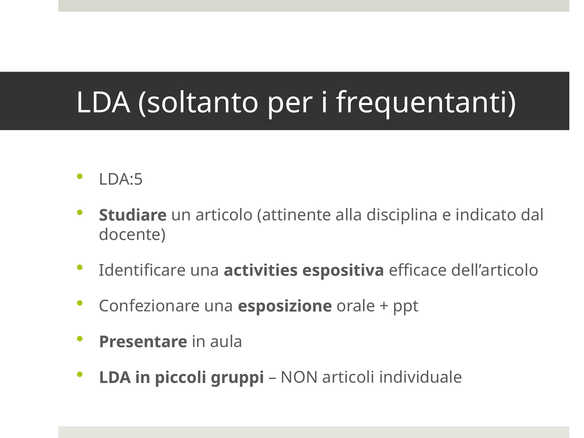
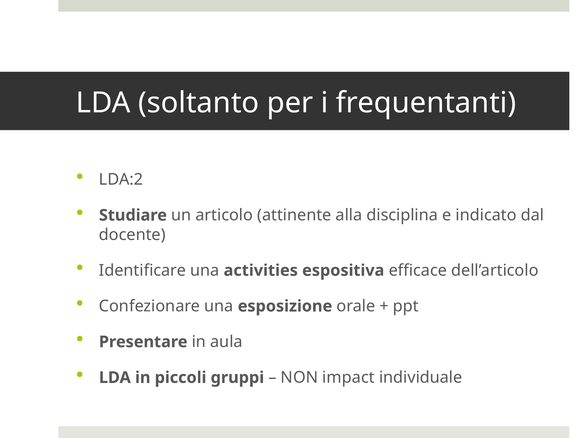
LDA:5: LDA:5 -> LDA:2 (121, 180)
articoli: articoli -> impact (349, 378)
